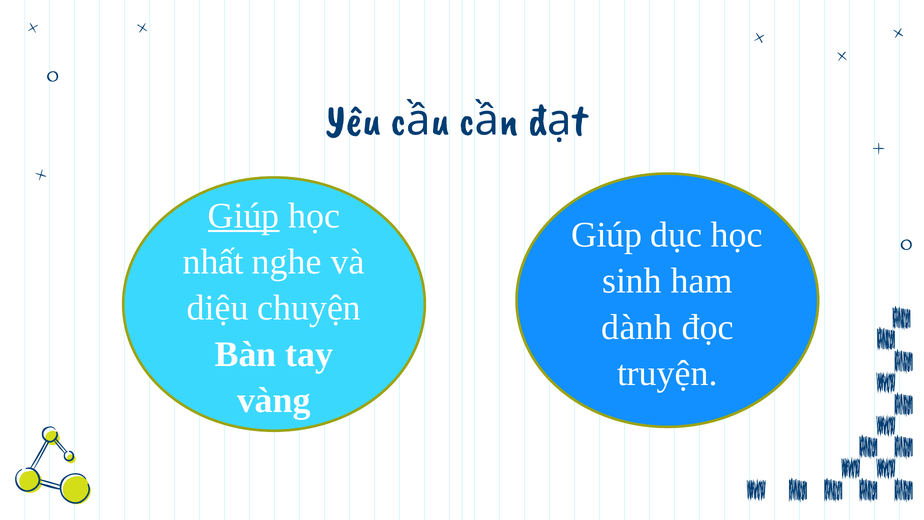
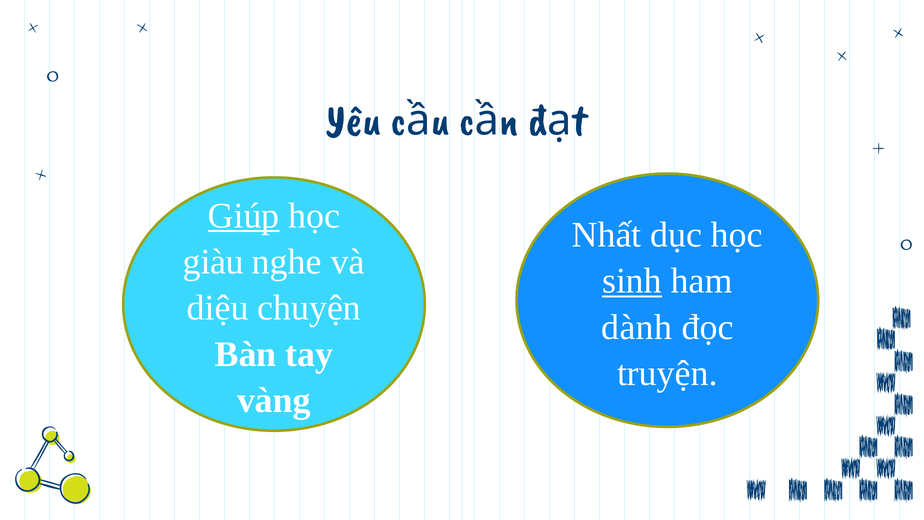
Giúp: Giúp -> Nhất (607, 235)
nhất: nhất -> giàu (213, 262)
sinh underline: none -> present (632, 281)
